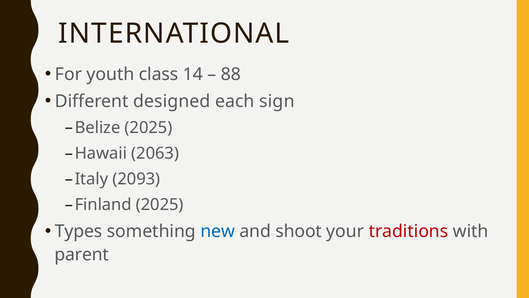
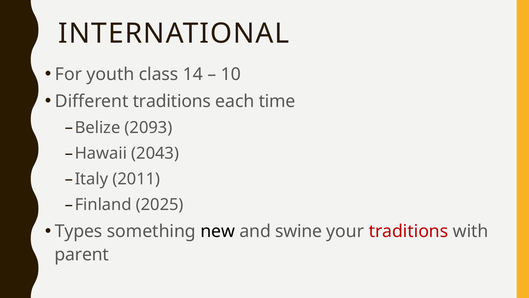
88: 88 -> 10 (231, 74)
Different designed: designed -> traditions (172, 101)
sign: sign -> time (277, 101)
Belize 2025: 2025 -> 2093 (149, 128)
2063: 2063 -> 2043 (155, 153)
2093: 2093 -> 2011 (136, 179)
new colour: blue -> black (218, 231)
shoot: shoot -> swine (299, 231)
